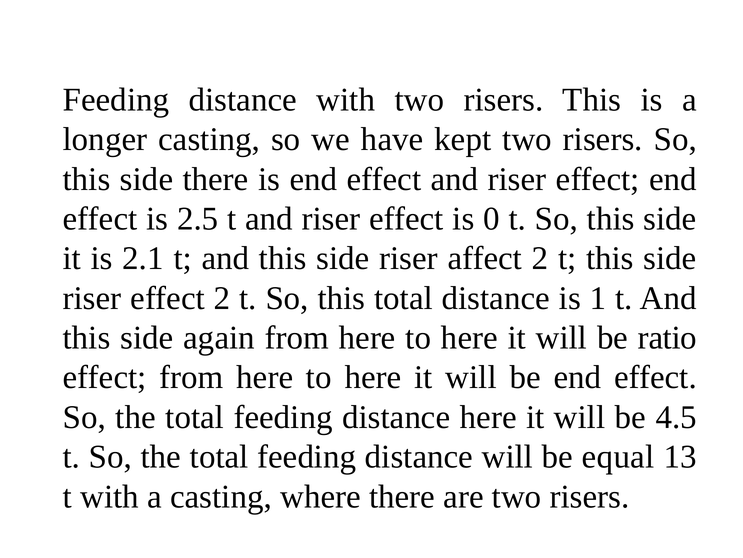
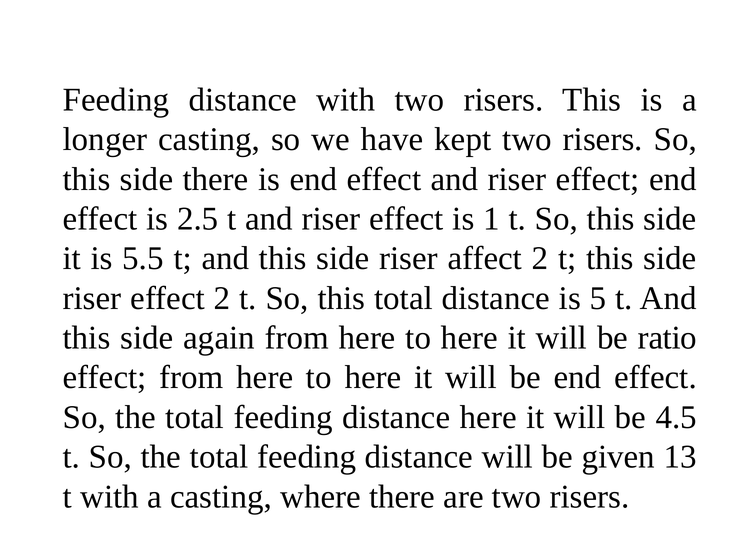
0: 0 -> 1 (492, 219)
2.1: 2.1 -> 5.5 (143, 258)
1: 1 -> 5 (598, 298)
equal: equal -> given (618, 456)
